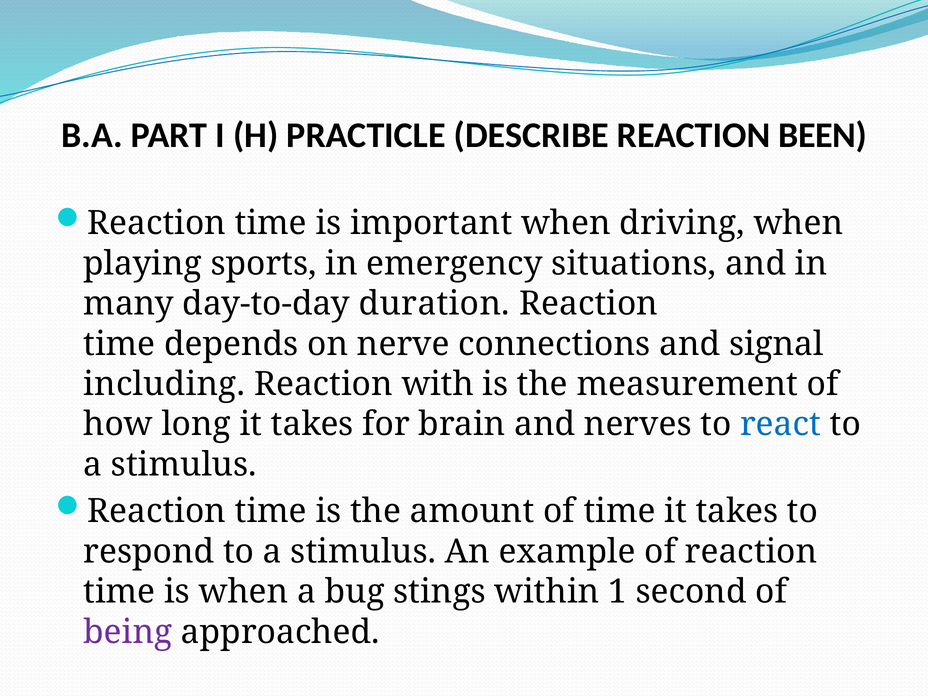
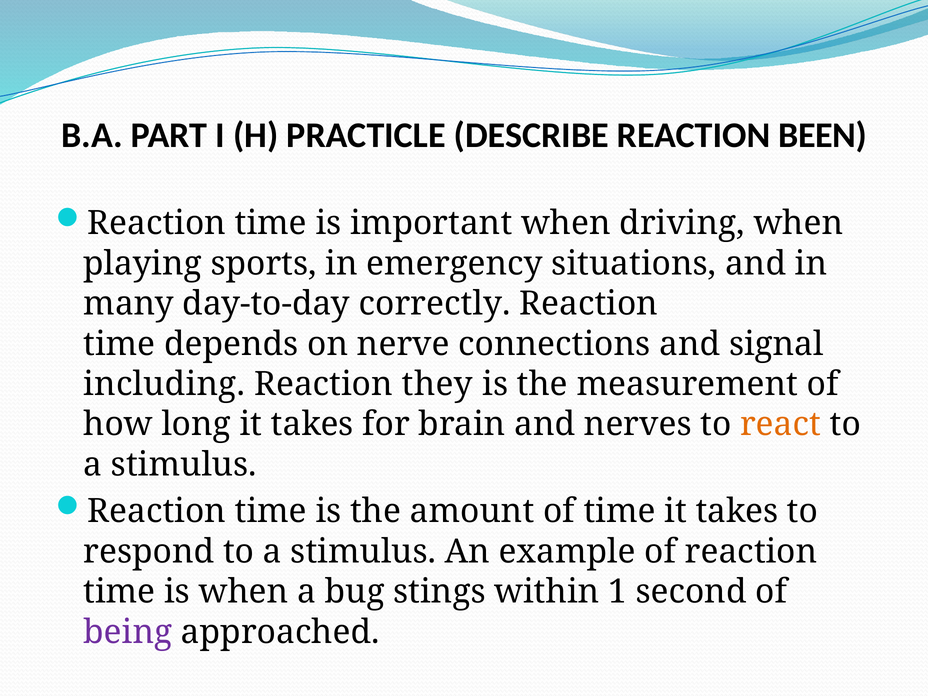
duration: duration -> correctly (435, 304)
with: with -> they (437, 384)
react colour: blue -> orange (781, 424)
